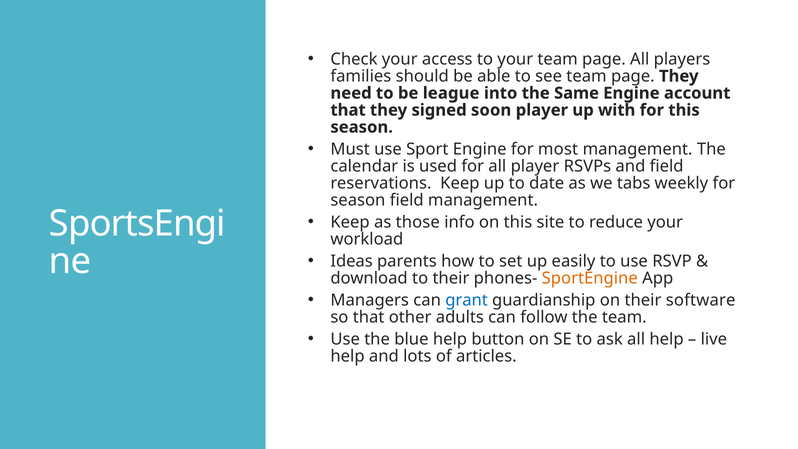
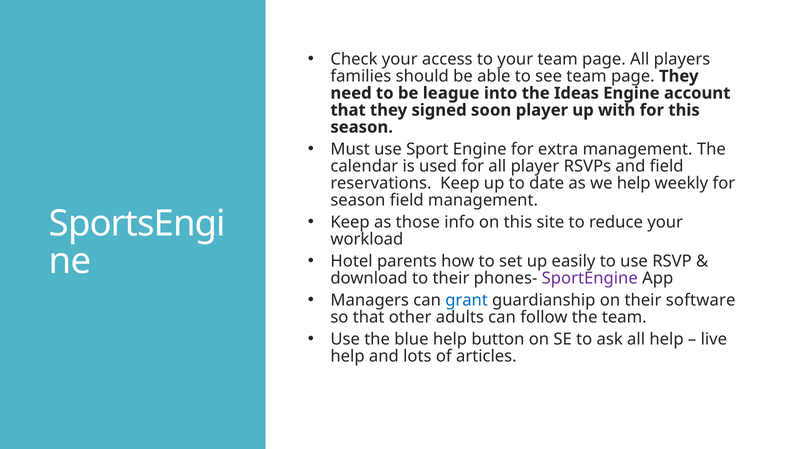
Same: Same -> Ideas (576, 93)
most: most -> extra (558, 149)
we tabs: tabs -> help (634, 183)
Ideas: Ideas -> Hotel (352, 261)
SportEngine colour: orange -> purple (590, 278)
